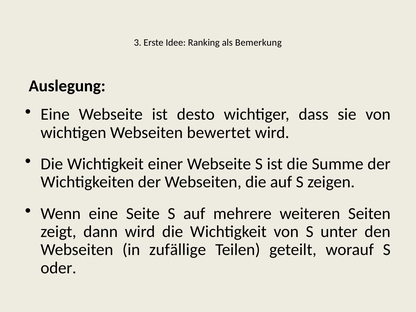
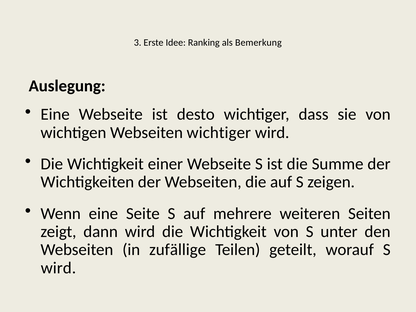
Webseiten bewertet: bewertet -> wichtiger (219, 133)
oder: oder -> wird (58, 268)
